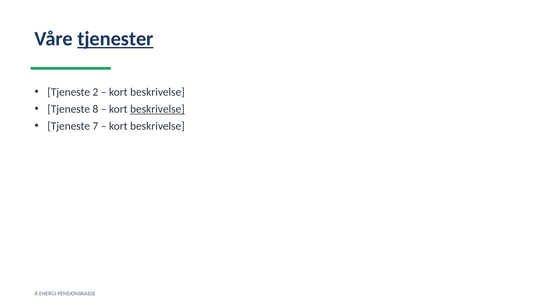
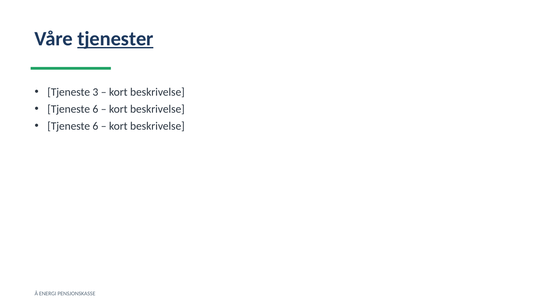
2: 2 -> 3 (95, 92)
8: 8 -> 6 (95, 109)
beskrivelse underline: present -> none (157, 109)
7: 7 -> 6 (95, 126)
